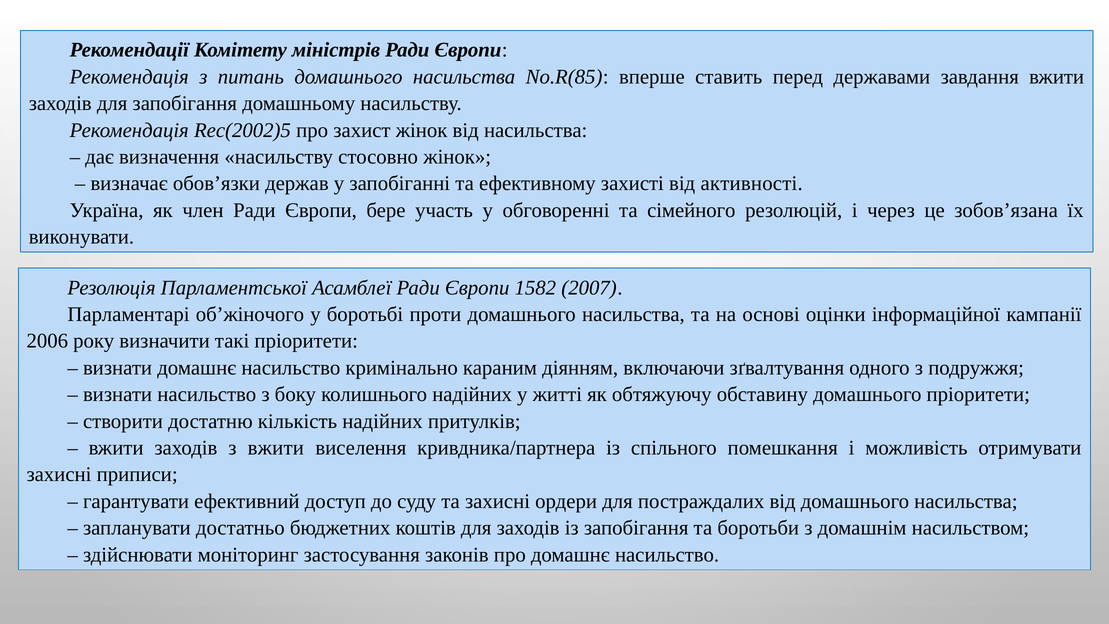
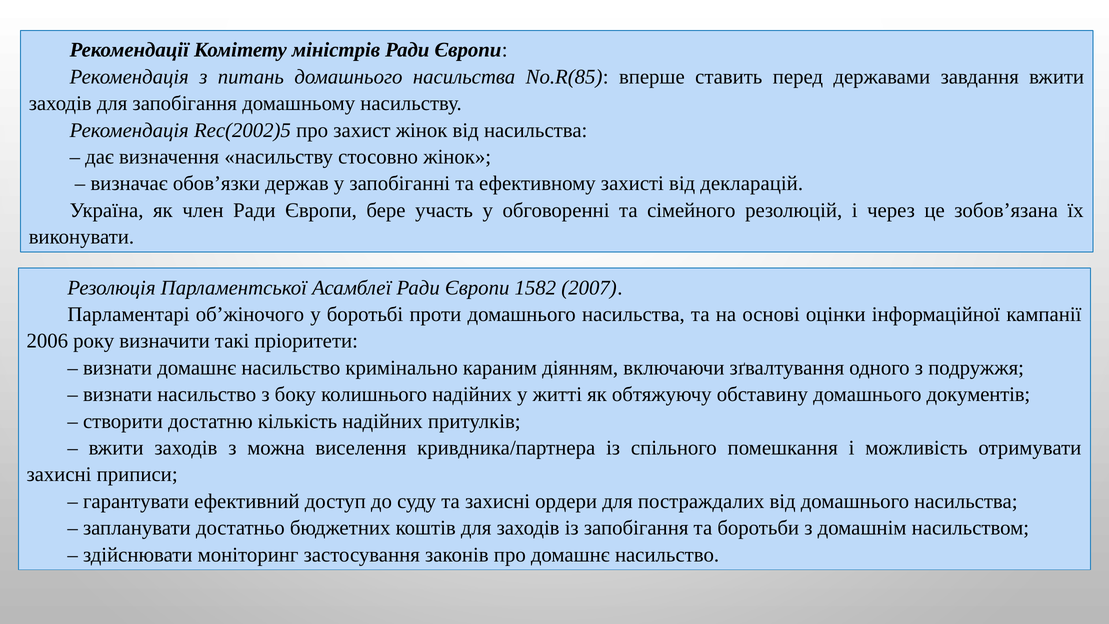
активності: активності -> декларацій (752, 184)
домашнього пріоритети: пріоритети -> документів (978, 394)
з вжити: вжити -> можна (276, 448)
